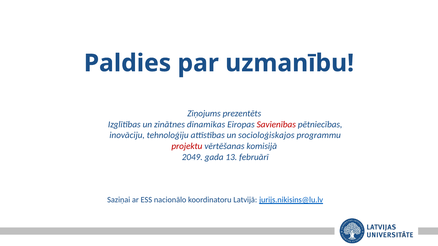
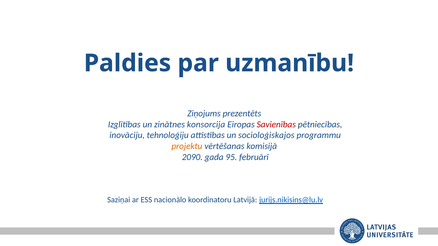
dinamikas: dinamikas -> konsorcija (206, 125)
projektu colour: red -> orange (187, 146)
2049: 2049 -> 2090 (192, 157)
13: 13 -> 95 (231, 157)
